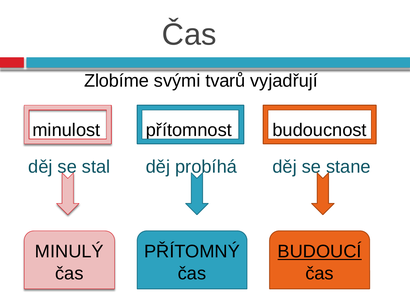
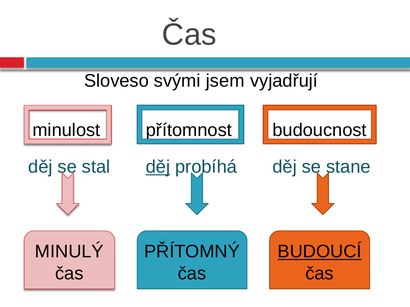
Zlobíme: Zlobíme -> Sloveso (116, 81)
tvarů: tvarů -> jsem (225, 81)
děj underline: none -> present (158, 167)
